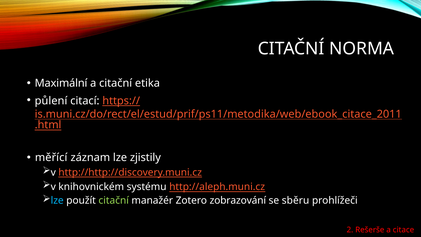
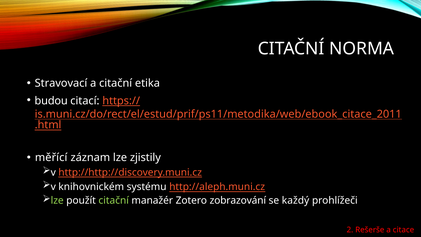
Maximální: Maximální -> Stravovací (61, 83)
půlení: půlení -> budou (51, 101)
lze colour: light blue -> light green (57, 200)
sběru: sběru -> každý (296, 200)
